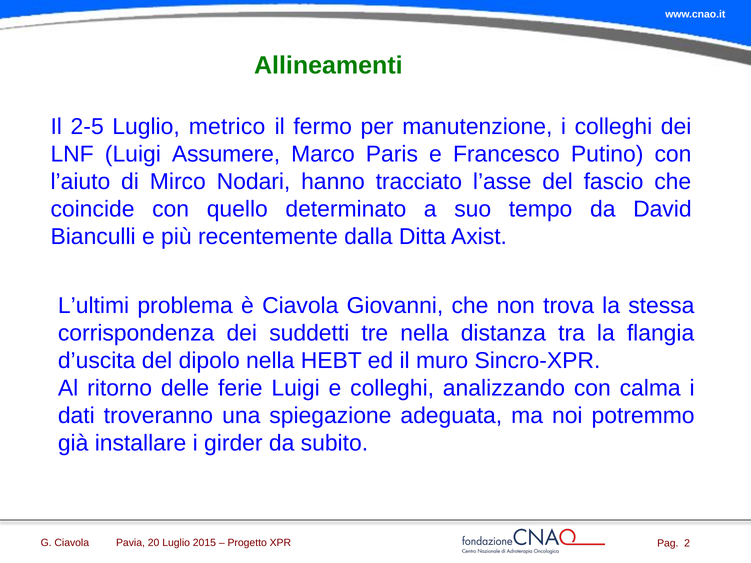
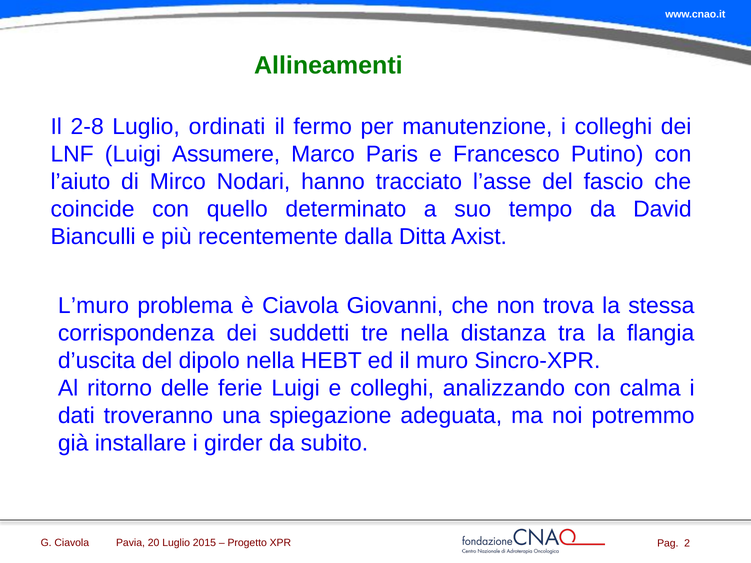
2-5: 2-5 -> 2-8 (87, 127)
metrico: metrico -> ordinati (227, 127)
L’ultimi: L’ultimi -> L’muro (93, 306)
